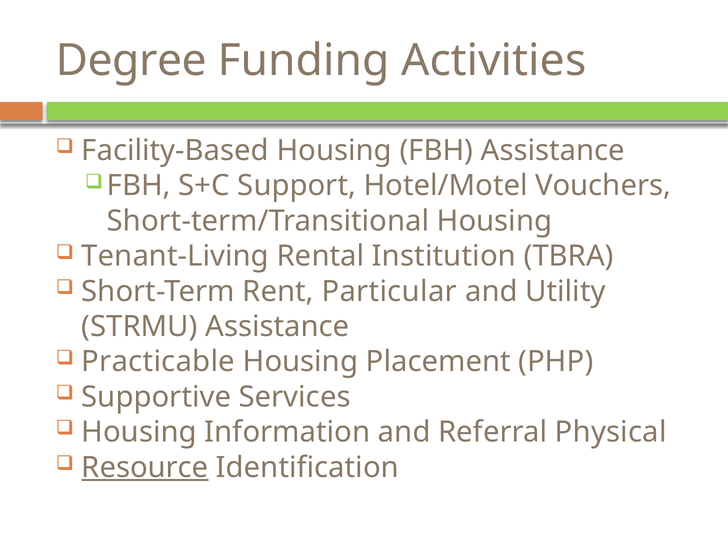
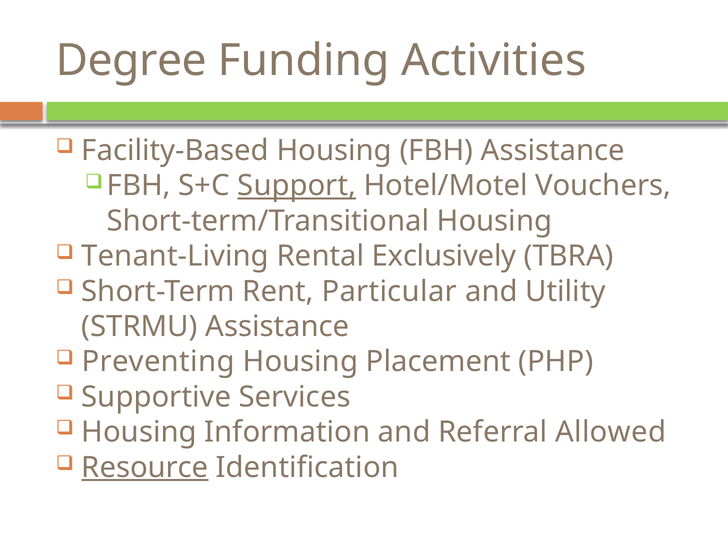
Support underline: none -> present (297, 186)
Institution: Institution -> Exclusively (444, 256)
Practicable: Practicable -> Preventing (158, 362)
Physical: Physical -> Allowed (611, 432)
